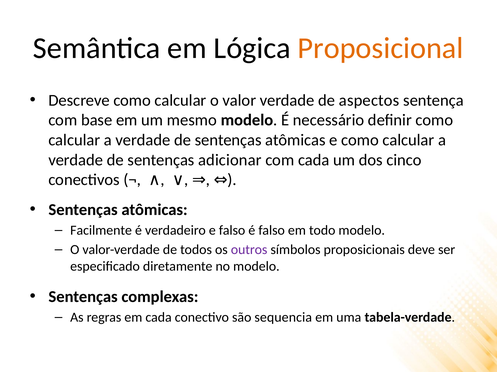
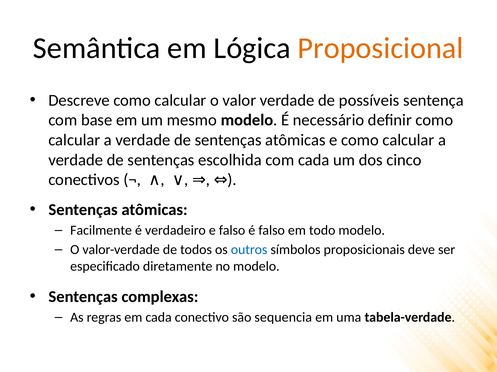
aspectos: aspectos -> possíveis (369, 101)
adicionar: adicionar -> escolhida (230, 160)
outros colour: purple -> blue (249, 250)
